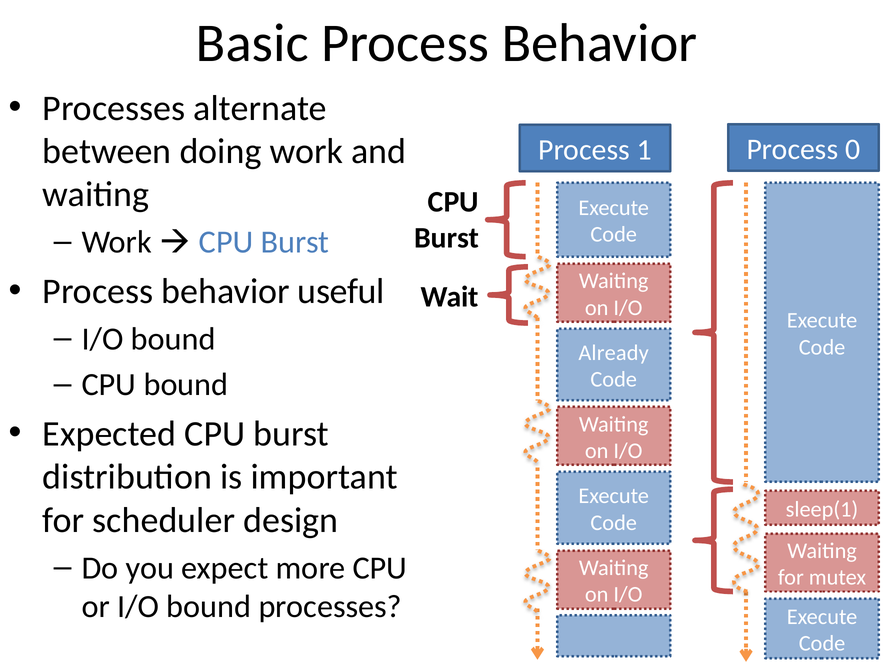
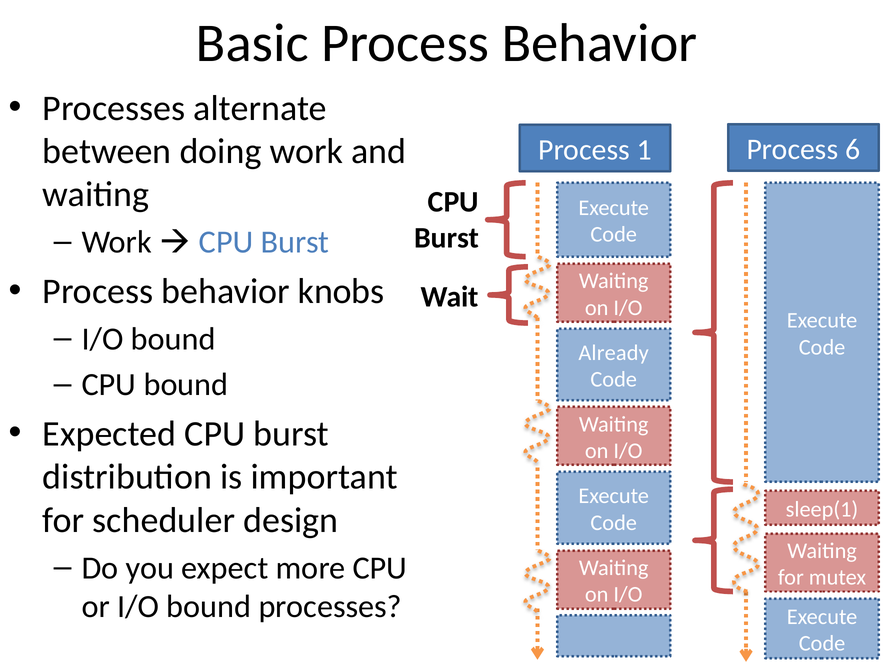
0: 0 -> 6 (853, 150)
useful: useful -> knobs (341, 292)
